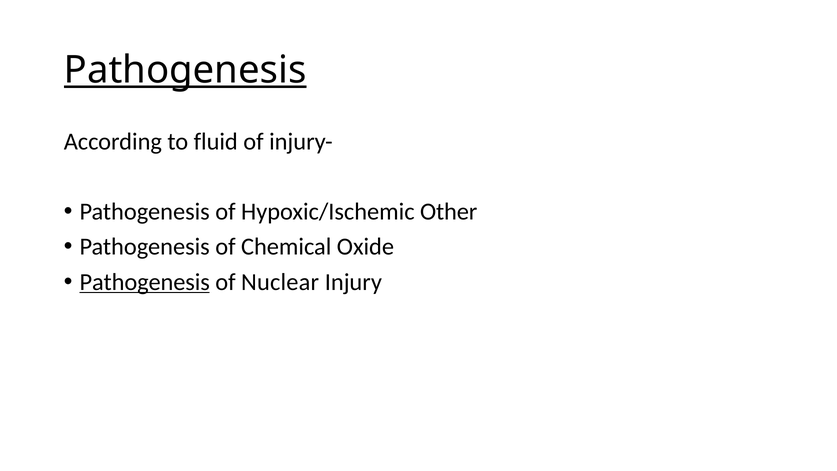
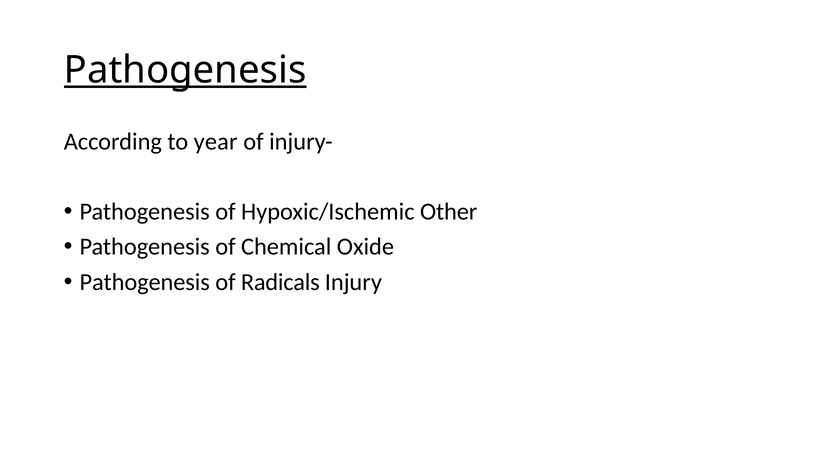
fluid: fluid -> year (216, 142)
Pathogenesis underline: present -> none (145, 282)
Nuclear: Nuclear -> Radicals (280, 282)
